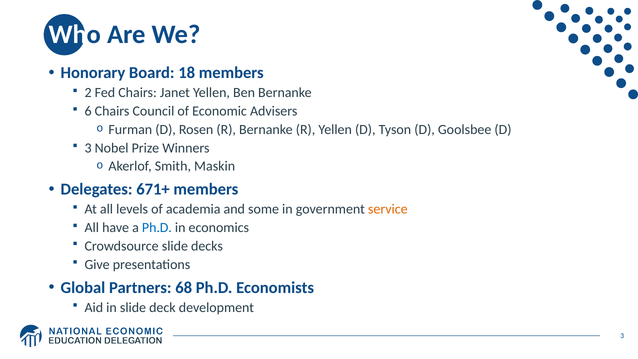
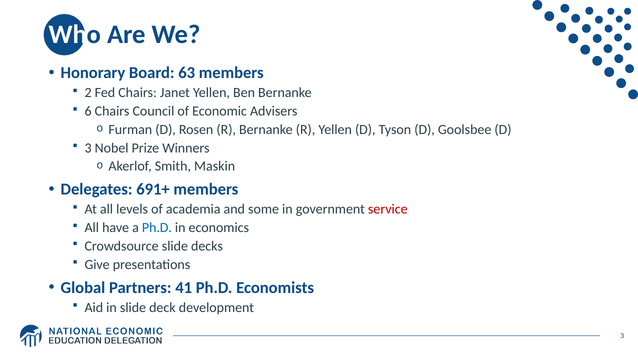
18: 18 -> 63 (187, 73)
671+: 671+ -> 691+ (153, 189)
service colour: orange -> red (388, 209)
68: 68 -> 41 (184, 288)
